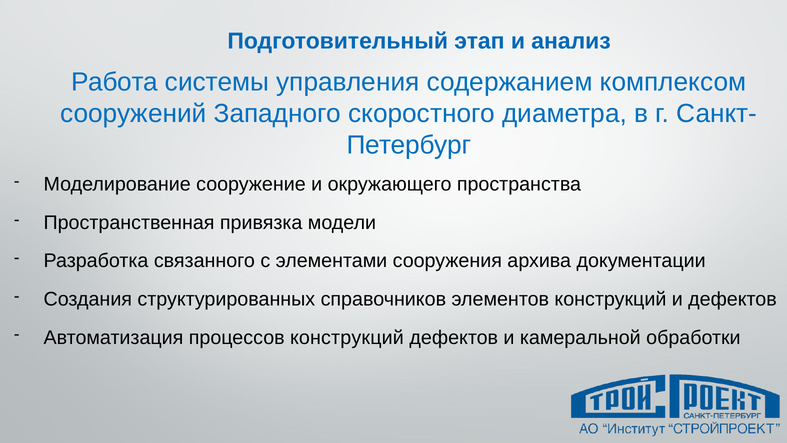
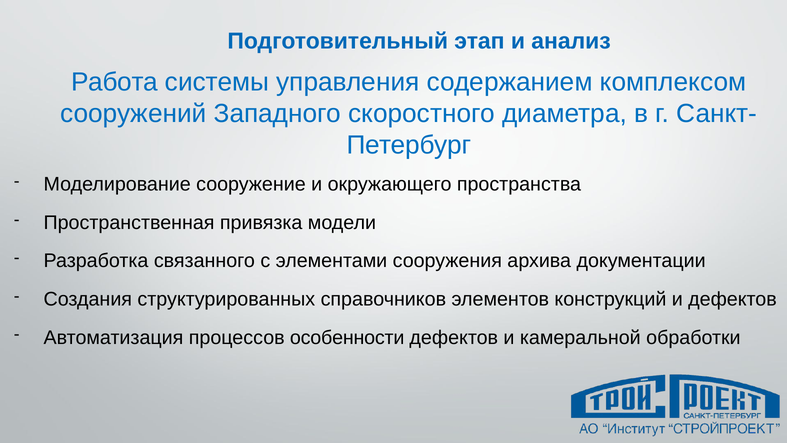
процессов конструкций: конструкций -> особенности (347, 337)
